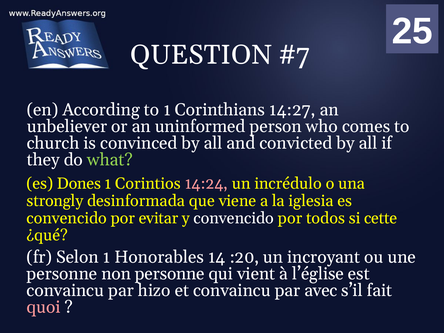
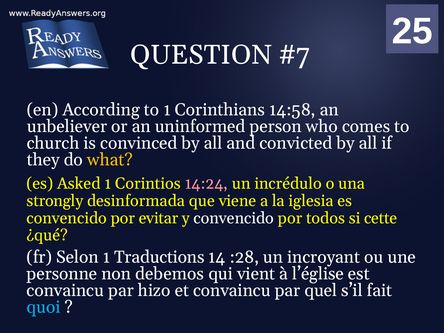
14:27: 14:27 -> 14:58 (292, 110)
what colour: light green -> yellow (110, 160)
Dones: Dones -> Asked (79, 183)
Honorables: Honorables -> Traductions (159, 257)
:20: :20 -> :28 (244, 257)
non personne: personne -> debemos (170, 274)
avec: avec -> quel (321, 290)
quoi colour: pink -> light blue (44, 307)
